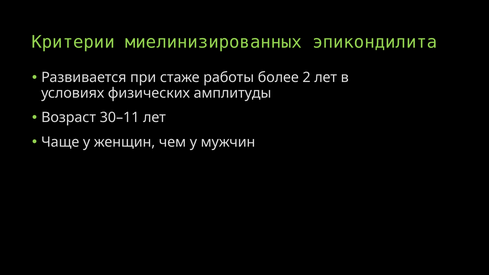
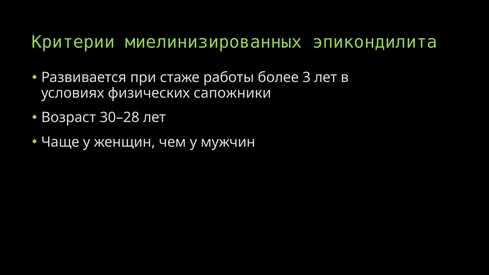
2: 2 -> 3 (307, 78)
амплитуды: амплитуды -> сапожники (232, 93)
30–11: 30–11 -> 30–28 (120, 118)
